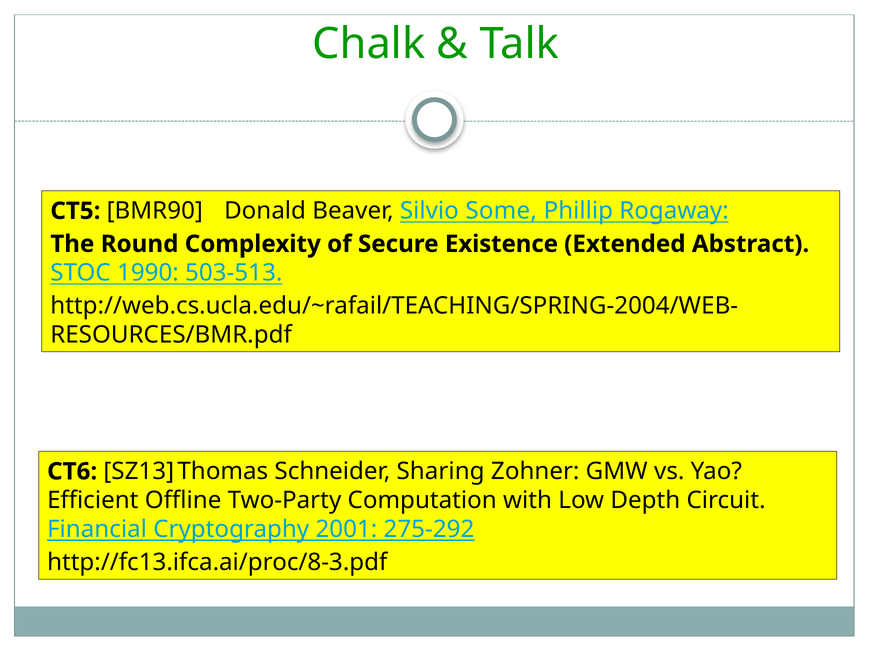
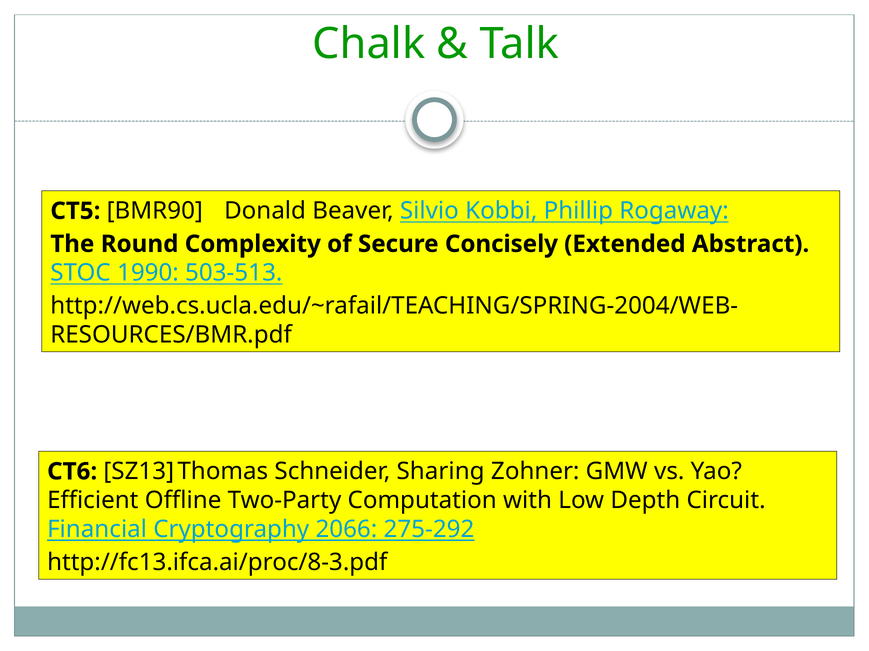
Some: Some -> Kobbi (501, 211)
Existence: Existence -> Concisely (501, 244)
2001: 2001 -> 2066 (346, 530)
